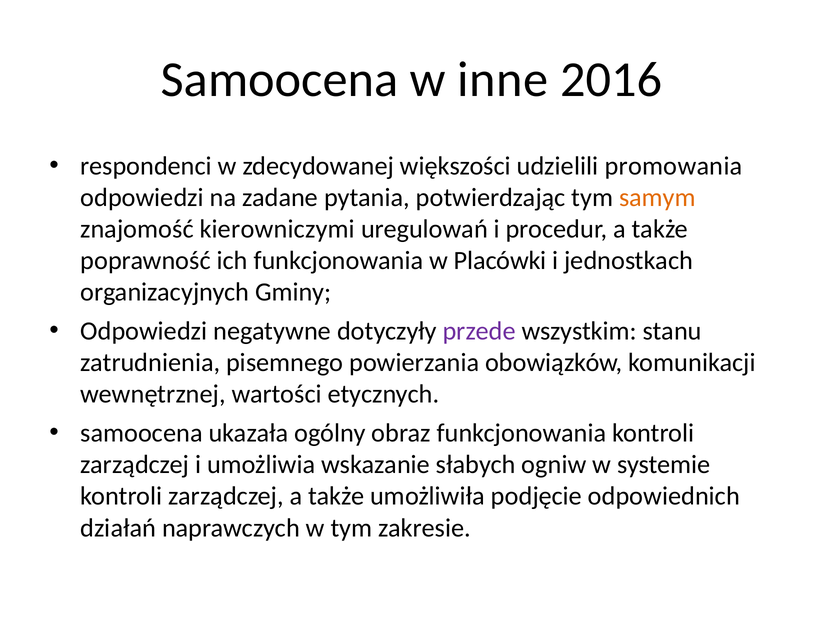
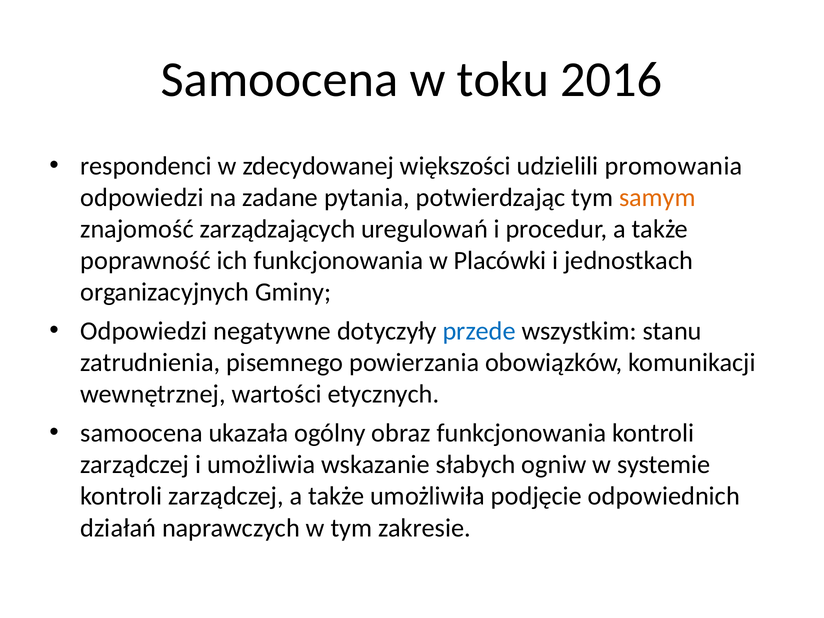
inne: inne -> toku (503, 80)
kierowniczymi: kierowniczymi -> zarządzających (277, 229)
przede colour: purple -> blue (479, 331)
